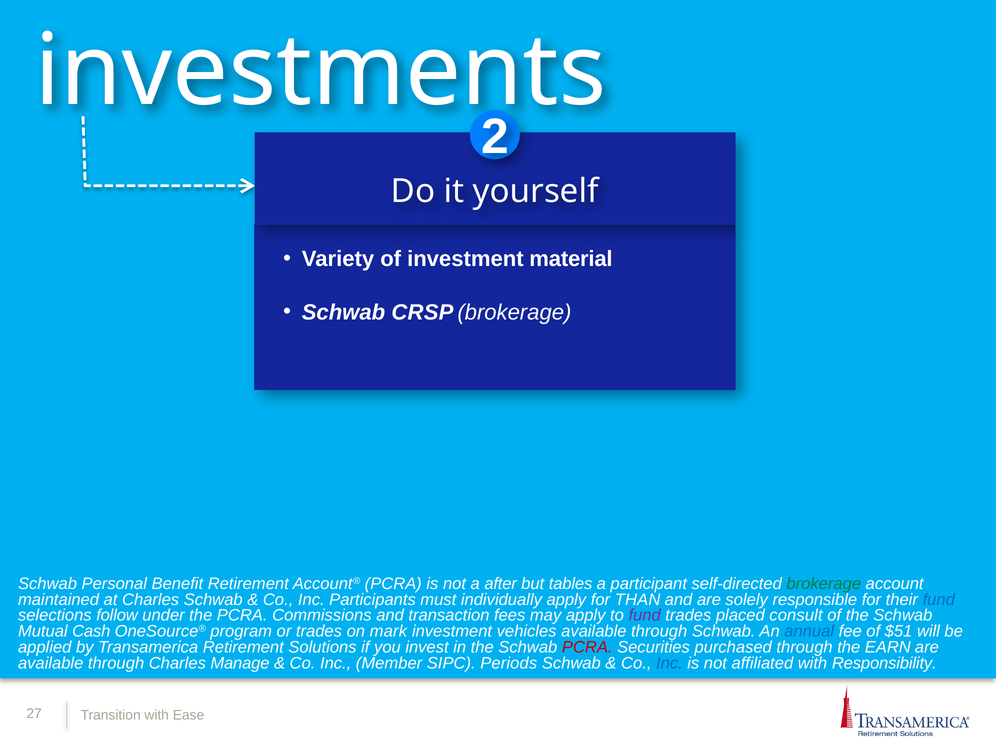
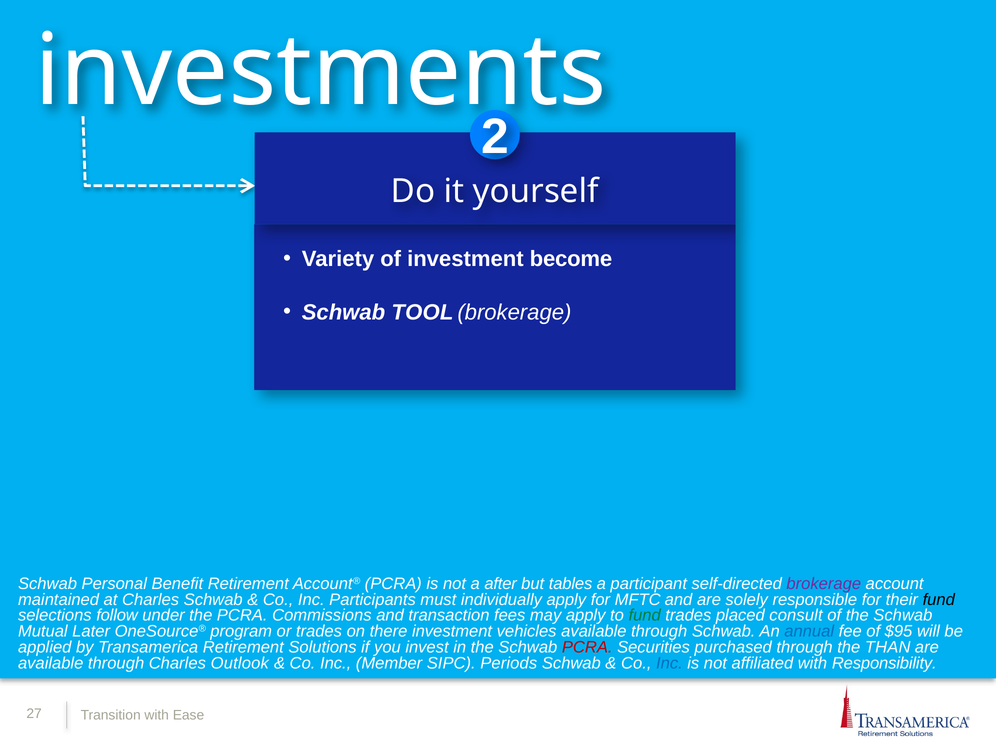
material: material -> become (571, 259)
CRSP: CRSP -> TOOL (422, 312)
brokerage colour: green -> purple (824, 584)
THAN: THAN -> MFTC (638, 600)
fund colour: blue -> black (939, 600)
fund colour: purple -> green (645, 615)
Cash: Cash -> Later (91, 631)
mark: mark -> there (389, 631)
$51: $51 -> $95 (899, 631)
EARN: EARN -> THAN (888, 647)
Manage: Manage -> Outlook (240, 663)
